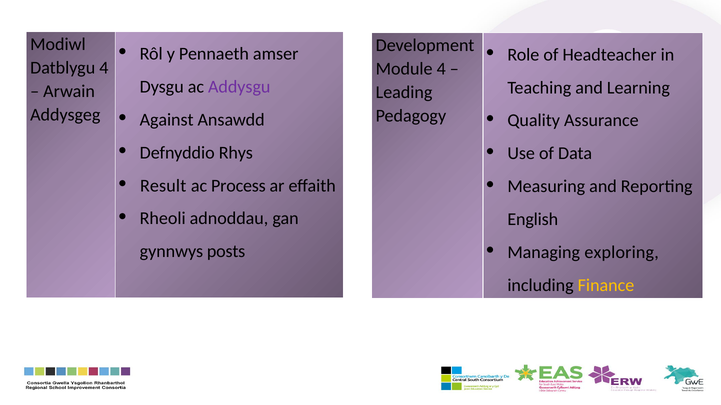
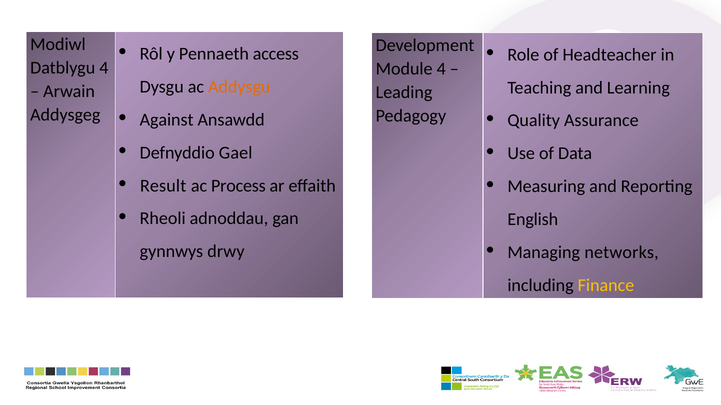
amser: amser -> access (276, 54)
Addysgu colour: purple -> orange (239, 87)
Rhys: Rhys -> Gael (236, 153)
exploring: exploring -> networks (622, 253)
posts: posts -> drwy (226, 252)
